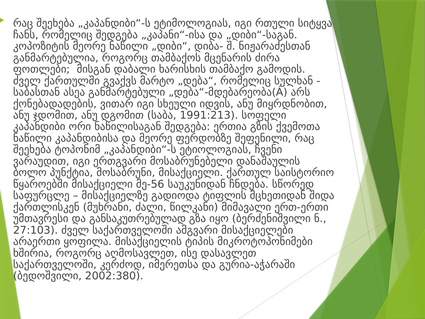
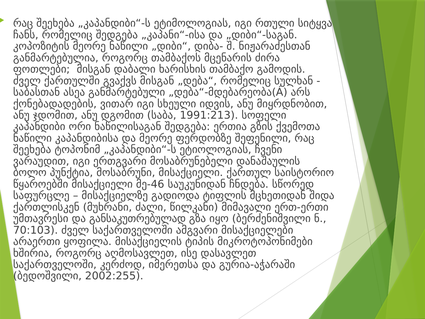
გვაქვს მარტო: მარტო -> მისგან (157, 81)
მე-56: მე-56 -> მე-46 (150, 184)
27:103: 27:103 -> 70:103 (36, 230)
2002:380: 2002:380 -> 2002:255 (114, 276)
